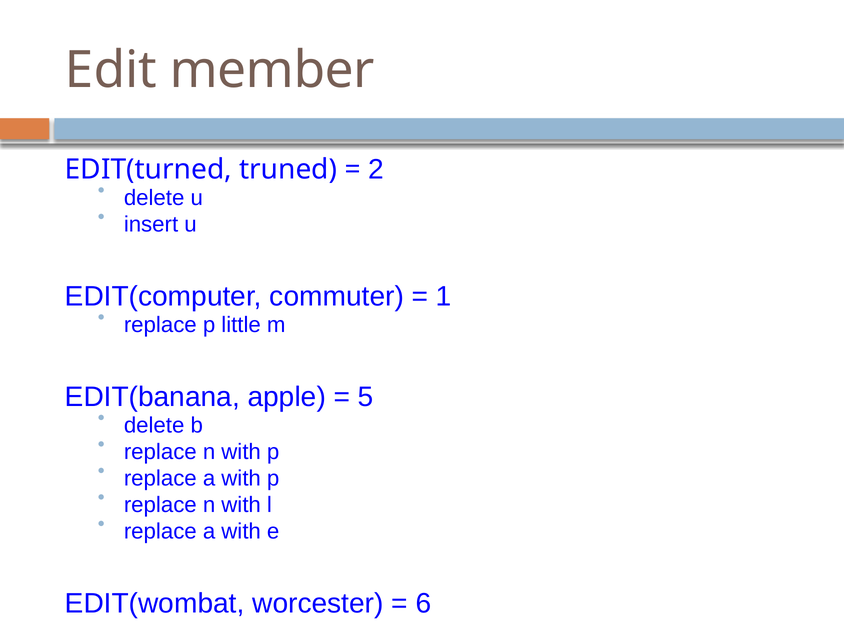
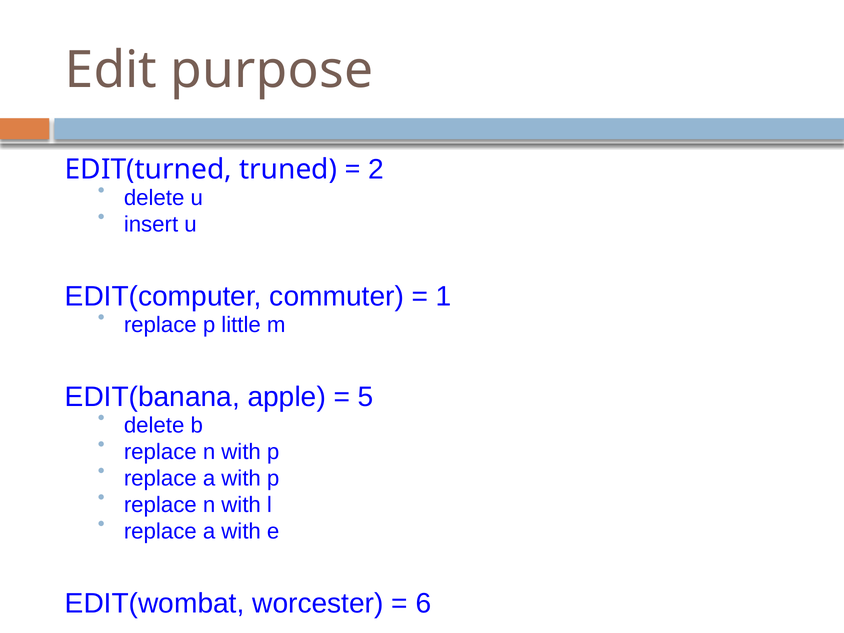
member: member -> purpose (272, 70)
